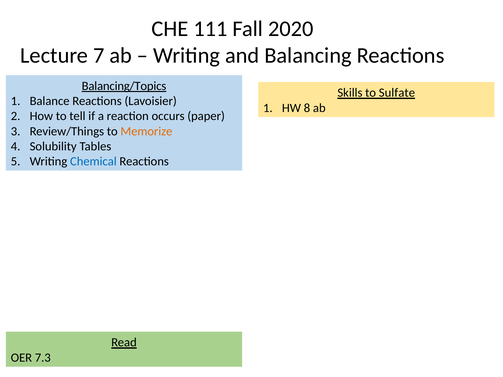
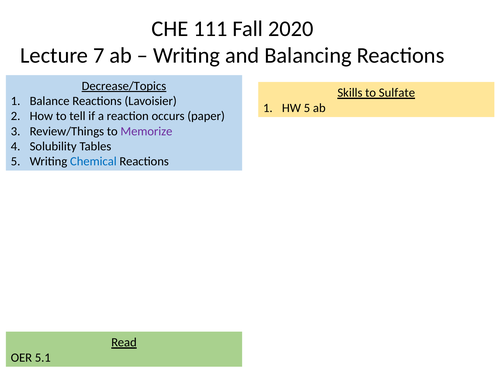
Balancing/Topics: Balancing/Topics -> Decrease/Topics (124, 86)
HW 8: 8 -> 5 (307, 108)
Memorize colour: orange -> purple (146, 131)
7.3: 7.3 -> 5.1 (43, 358)
